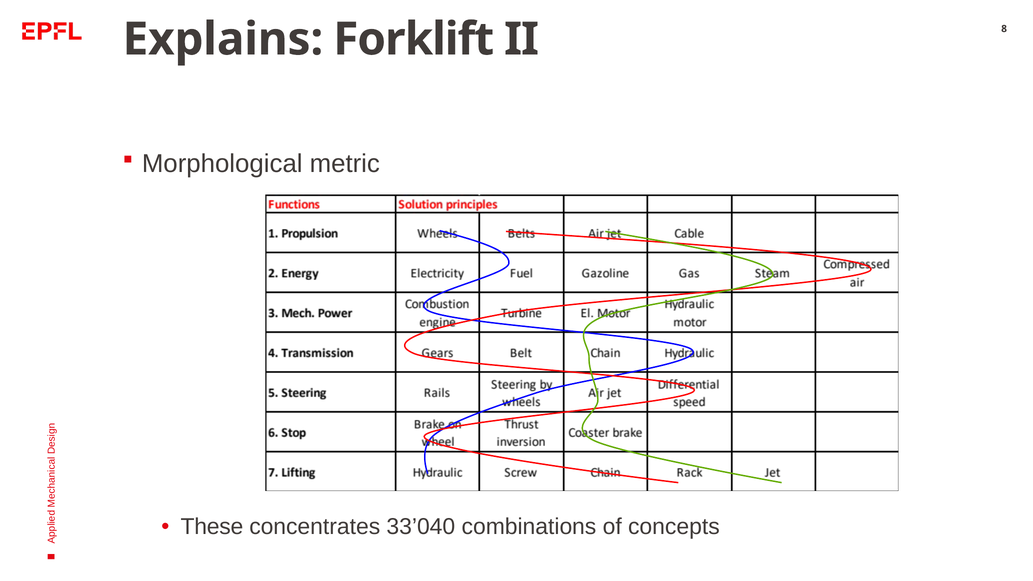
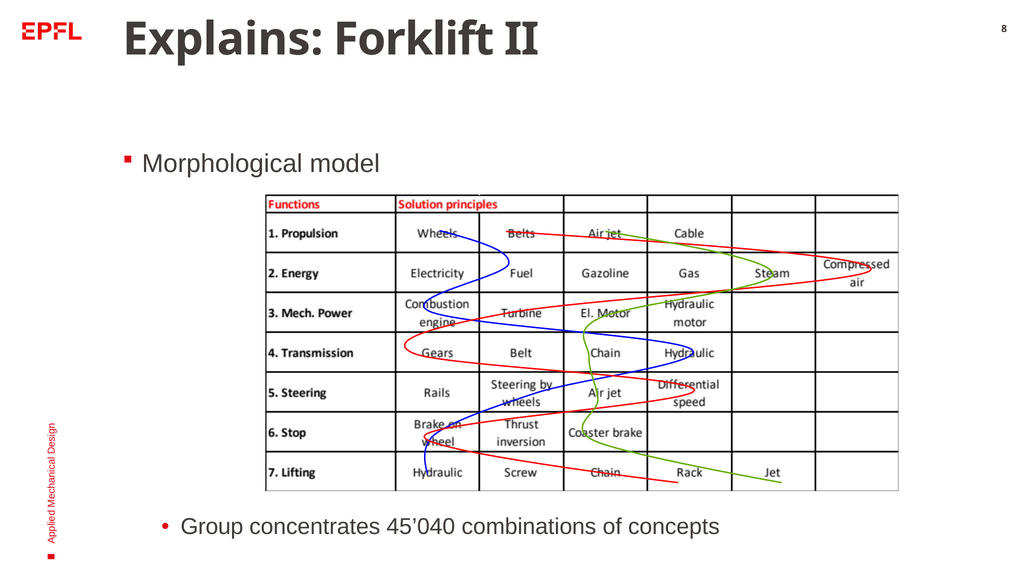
metric: metric -> model (345, 164)
These: These -> Group (212, 527)
33’040: 33’040 -> 45’040 (421, 527)
